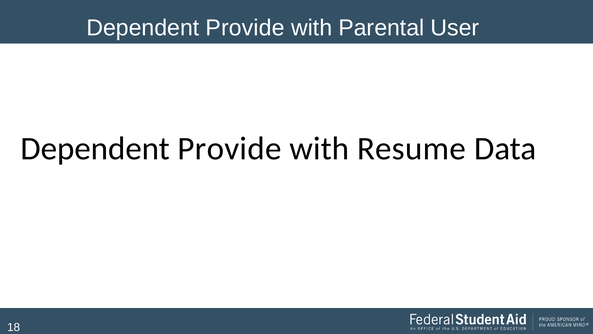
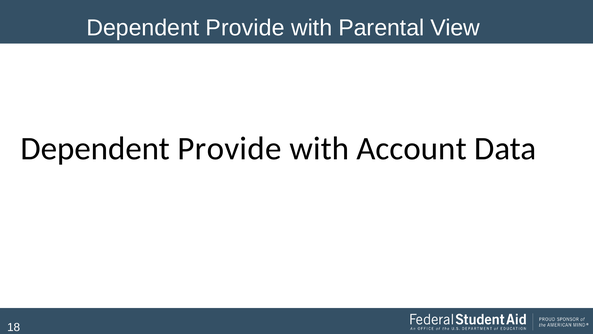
User: User -> View (455, 28)
Resume: Resume -> Account (412, 148)
